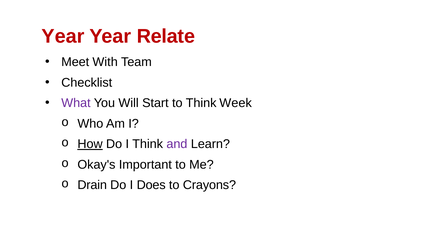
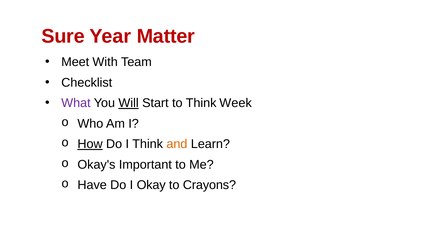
Year: Year -> Sure (63, 36)
Relate: Relate -> Matter (166, 36)
Will underline: none -> present (129, 103)
and colour: purple -> orange (177, 144)
Drain: Drain -> Have (92, 185)
Does: Does -> Okay (151, 185)
